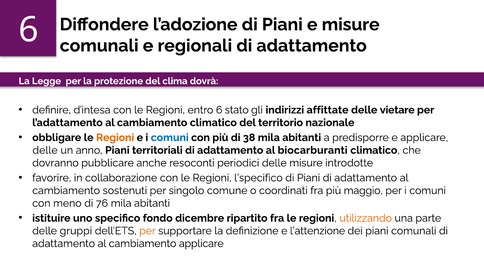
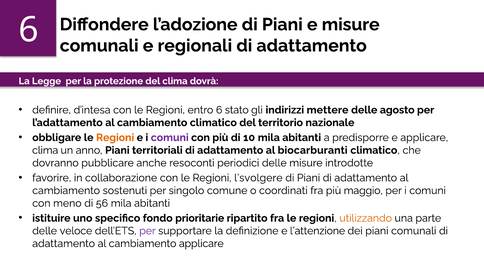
affittate: affittate -> mettere (328, 110)
vietare: vietare -> agosto (397, 110)
comuni colour: blue -> purple (170, 138)
38: 38 -> 10 (249, 138)
delle: delle -> clima (45, 150)
l’specifico: l’specifico -> l’svolgere (258, 178)
76: 76 -> 56 (102, 203)
dicembre: dicembre -> prioritarie (200, 218)
gruppi: gruppi -> veloce (76, 231)
per colour: orange -> purple (147, 231)
